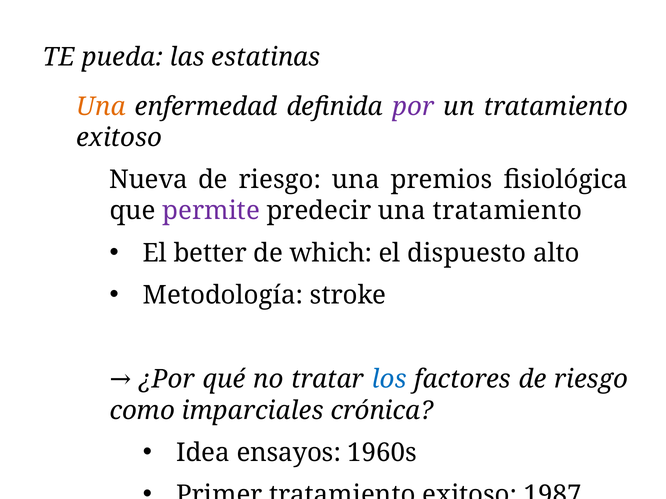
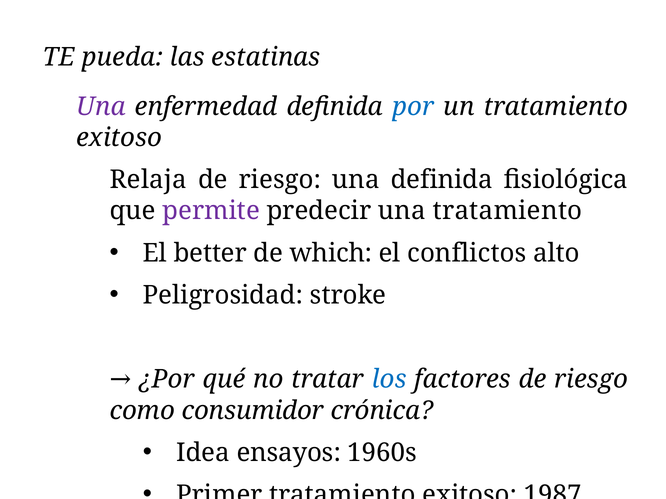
Una colour: orange -> purple (101, 107)
por colour: purple -> blue (413, 107)
Nueva: Nueva -> Relaja (148, 180)
una premios: premios -> definida (442, 180)
dispuesto: dispuesto -> conflictos (467, 253)
Metodología: Metodología -> Peligrosidad (223, 295)
imparciales: imparciales -> consumidor (253, 411)
